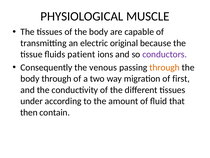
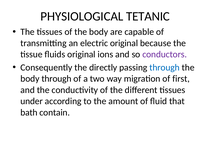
MUSCLE: MUSCLE -> TETANIC (148, 16)
fluids patient: patient -> original (81, 54)
venous: venous -> directly (103, 67)
through colour: orange -> blue (165, 67)
then: then -> bath (29, 112)
